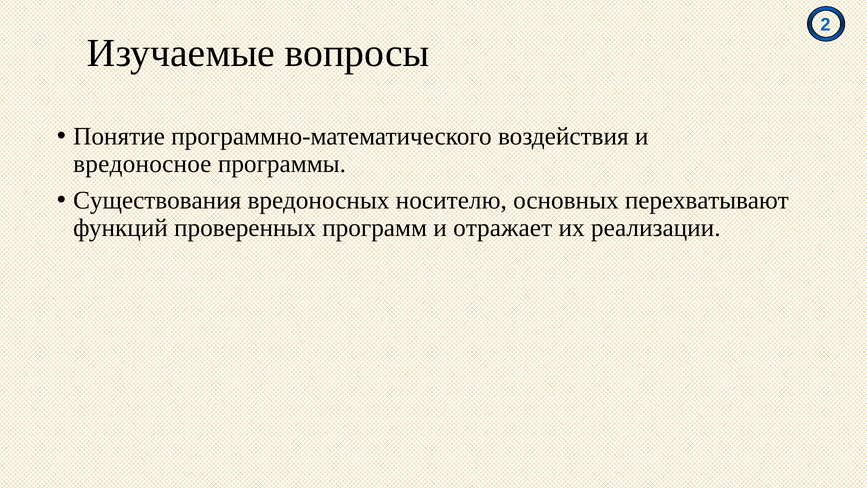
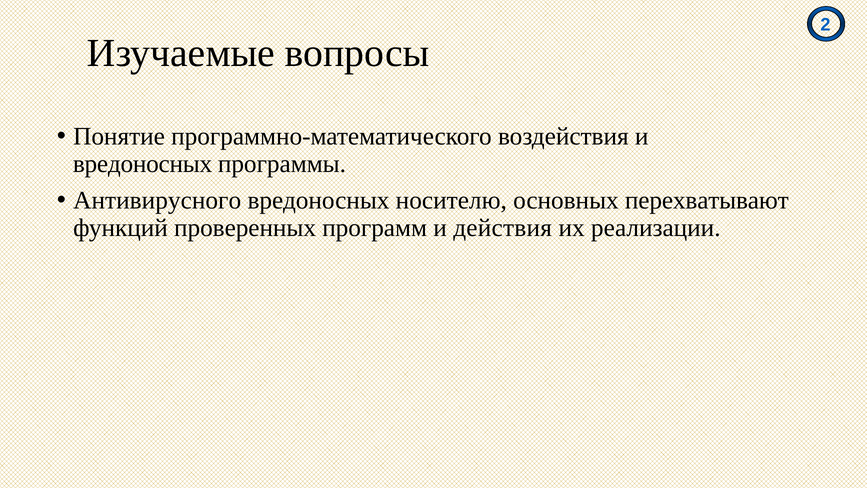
вредоносное: вредоносное -> вредоносных (143, 164)
Существования: Существования -> Антивирусного (157, 200)
отражает: отражает -> действия (503, 228)
